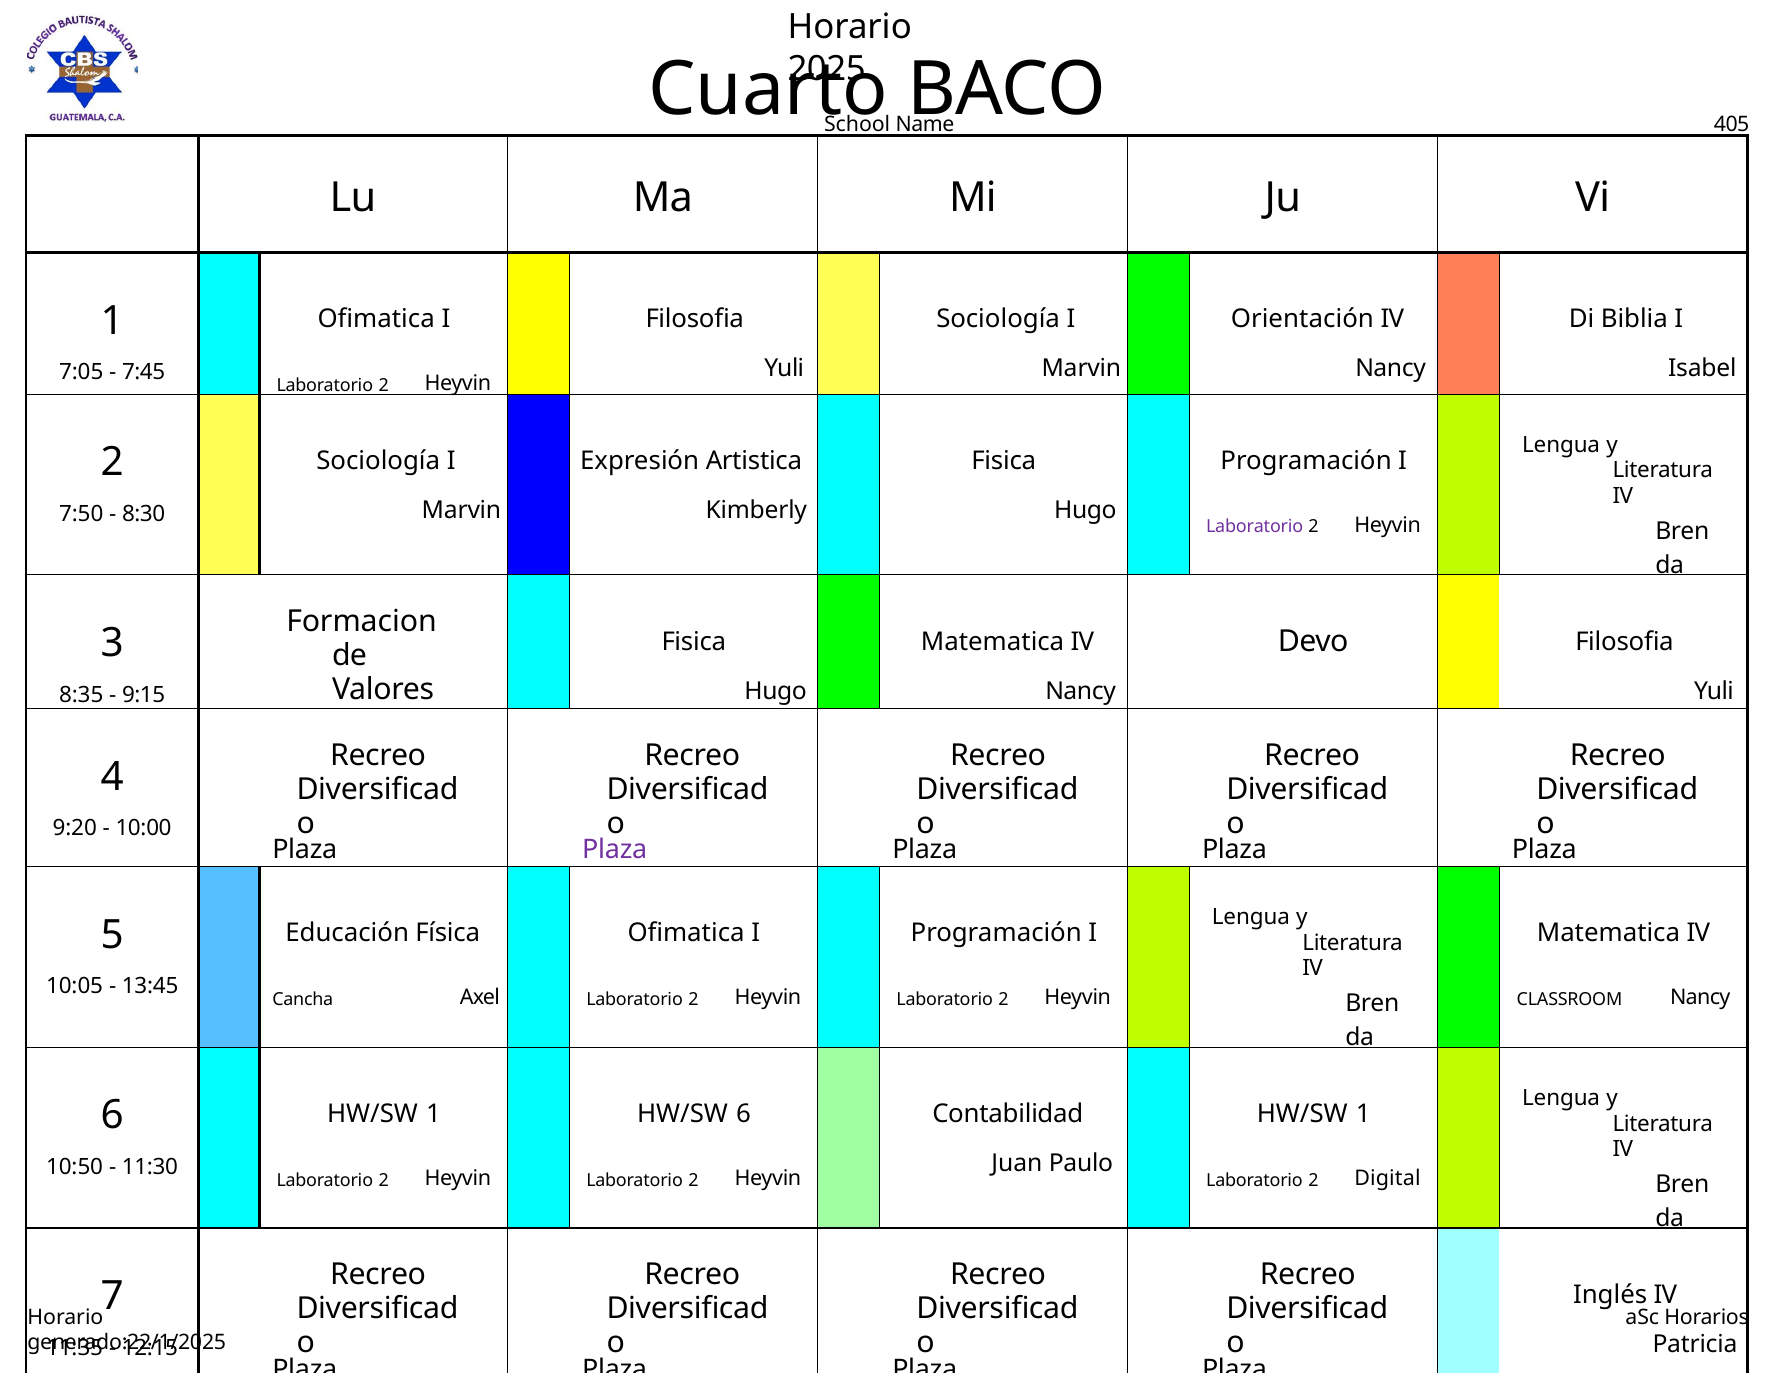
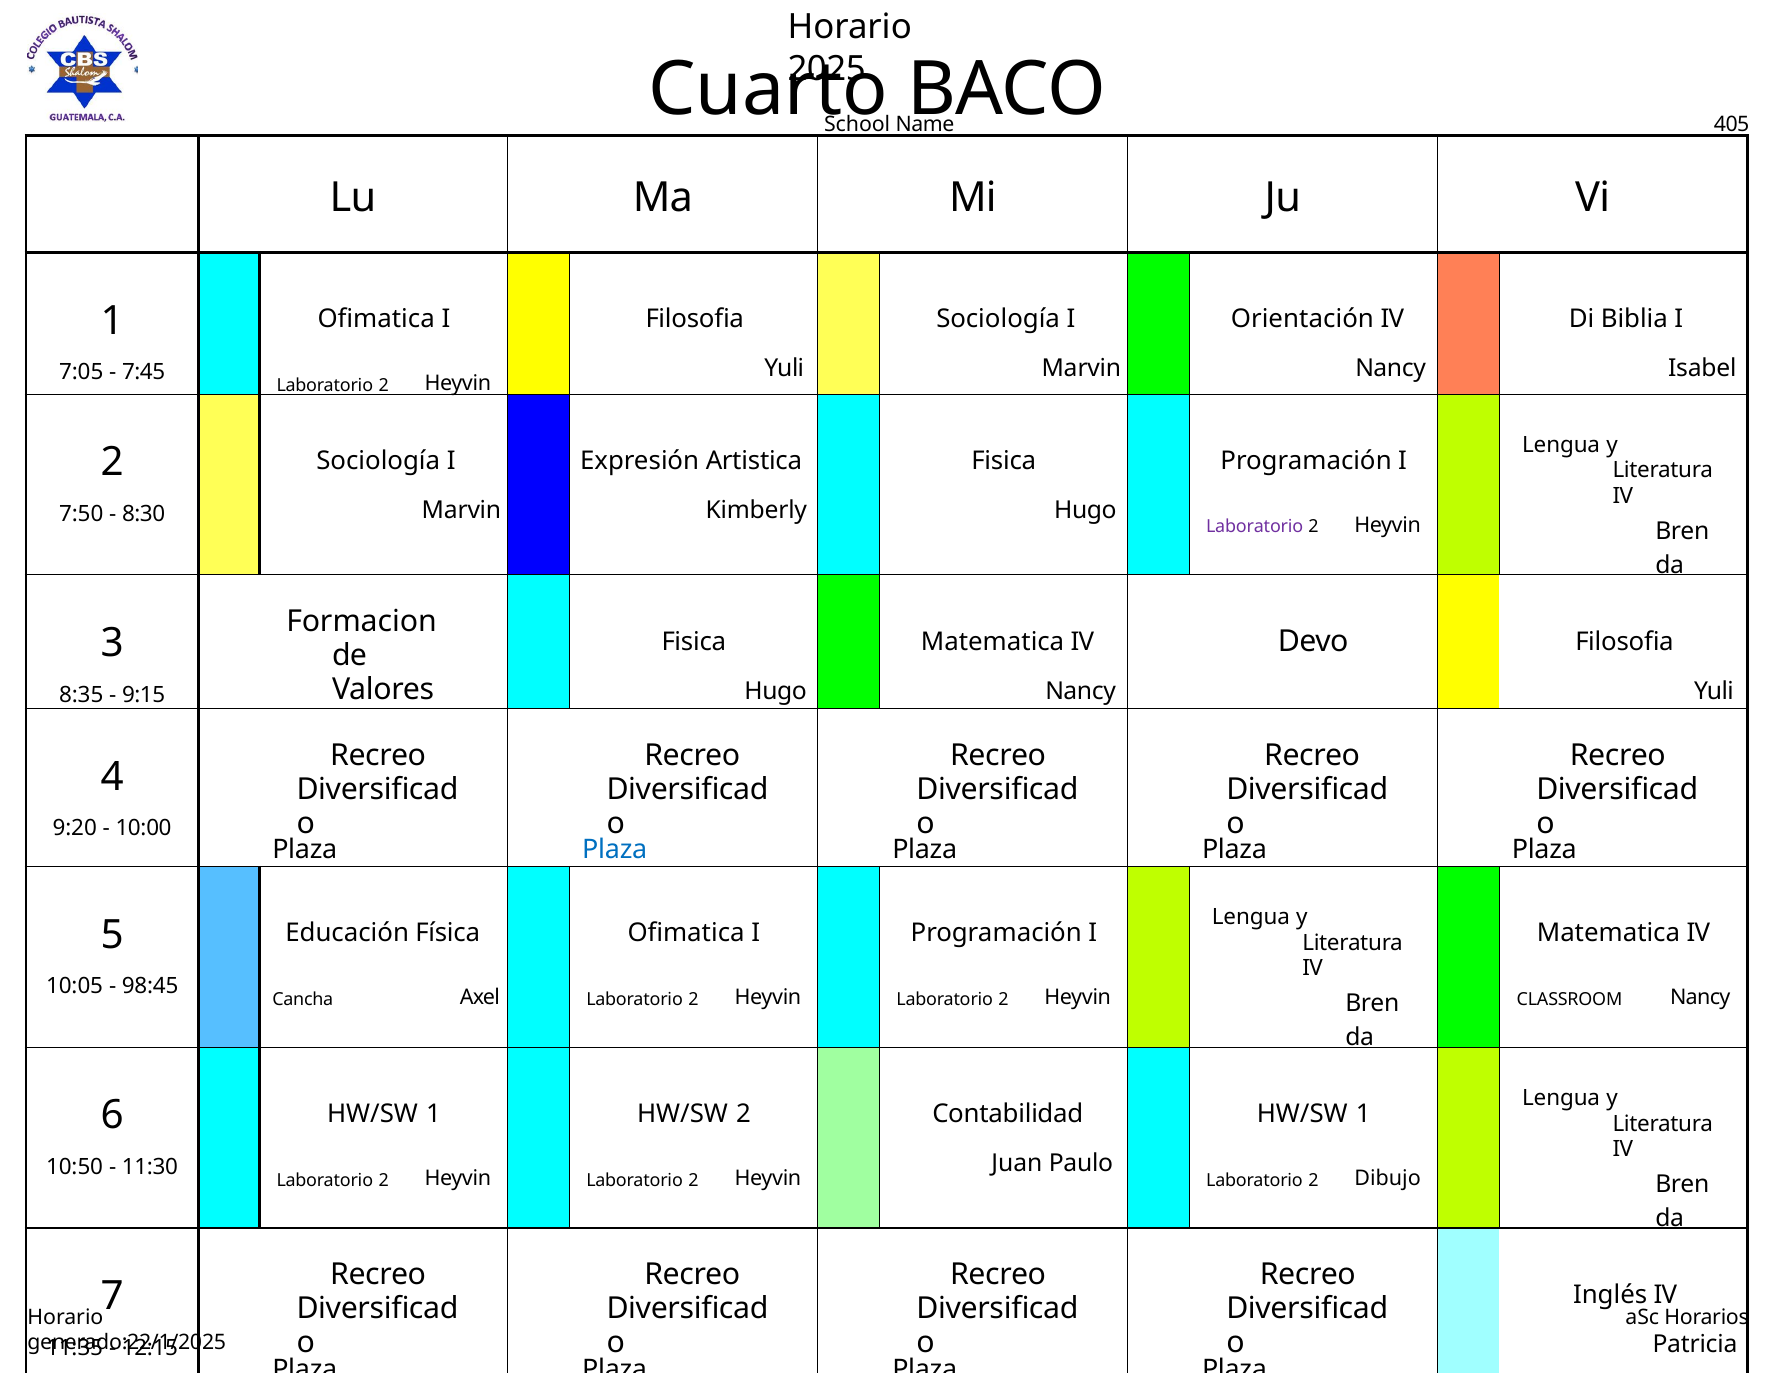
Plaza colour: purple -> blue (615, 850)
13:45: 13:45 -> 98:45 (150, 986)
HW/SW 6: 6 -> 2 (743, 1114)
Digital: Digital -> Dibujo (1388, 1178)
